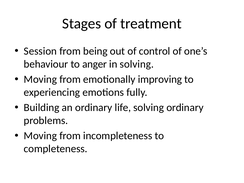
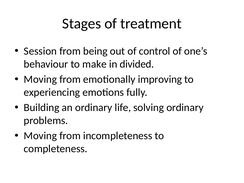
anger: anger -> make (94, 64)
in solving: solving -> divided (137, 64)
